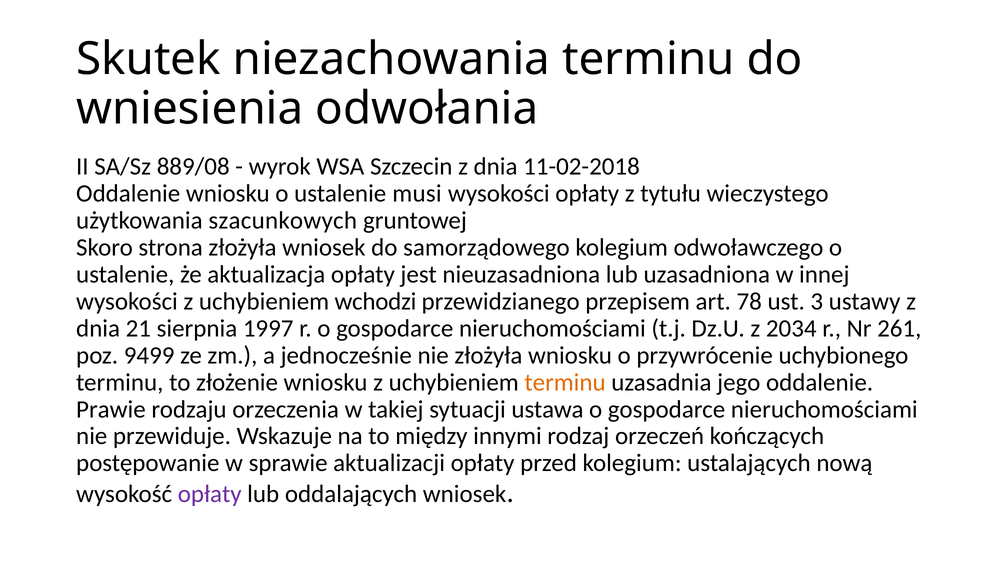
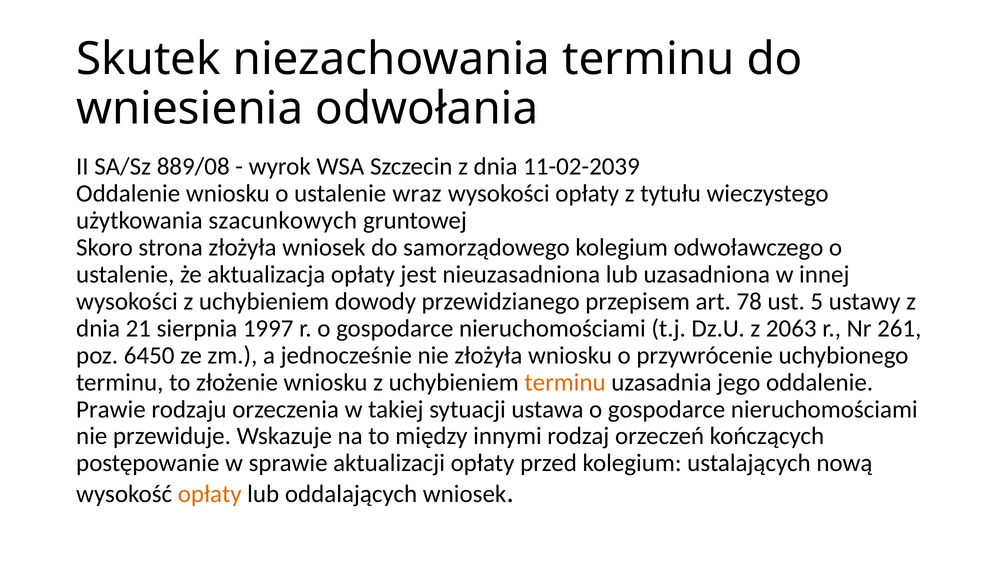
11-02-2018: 11-02-2018 -> 11-02-2039 (581, 167)
musi: musi -> wraz (417, 194)
wchodzi: wchodzi -> dowody (375, 302)
3: 3 -> 5 (817, 302)
2034: 2034 -> 2063 (791, 329)
9499: 9499 -> 6450 (149, 356)
opłaty colour: purple -> orange (210, 494)
